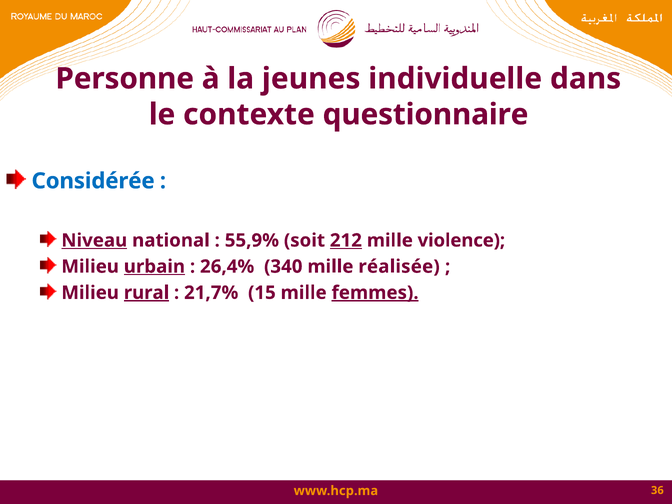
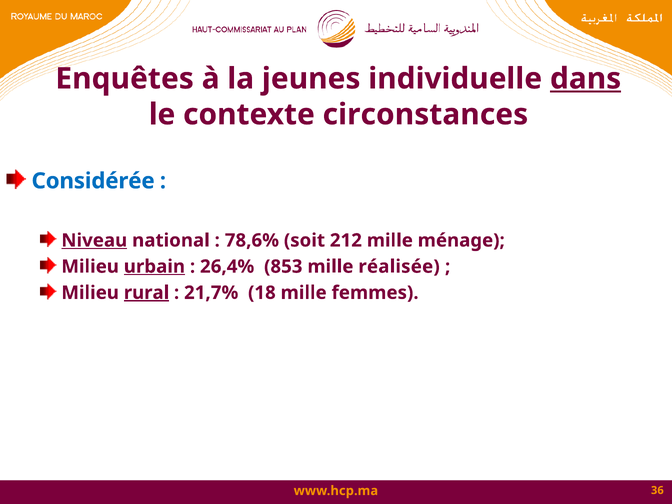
Personne: Personne -> Enquêtes (125, 79)
dans underline: none -> present (586, 79)
questionnaire: questionnaire -> circonstances (425, 114)
55,9%: 55,9% -> 78,6% (252, 240)
212 underline: present -> none (346, 240)
violence: violence -> ménage (461, 240)
340: 340 -> 853 (283, 267)
15: 15 -> 18 (262, 293)
femmes underline: present -> none (375, 293)
